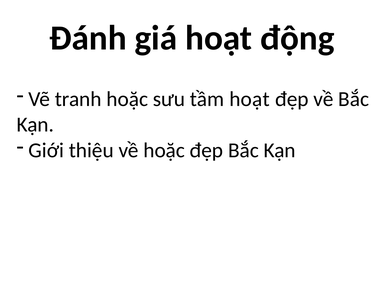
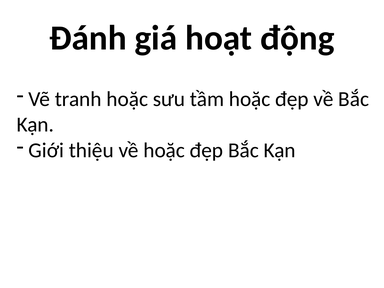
tầm hoạt: hoạt -> hoặc (250, 99)
